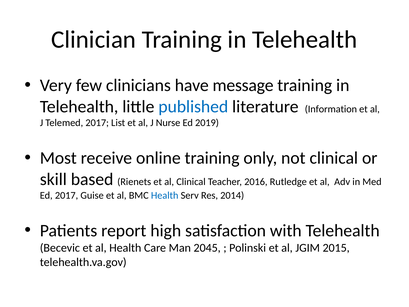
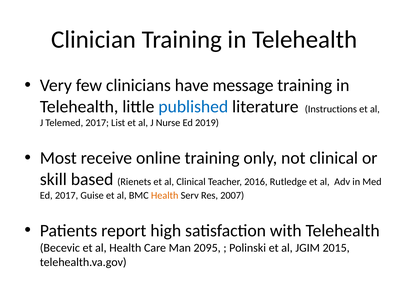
Information: Information -> Instructions (331, 109)
Health colour: blue -> orange (165, 195)
2014: 2014 -> 2007 (232, 195)
2045: 2045 -> 2095 (207, 248)
